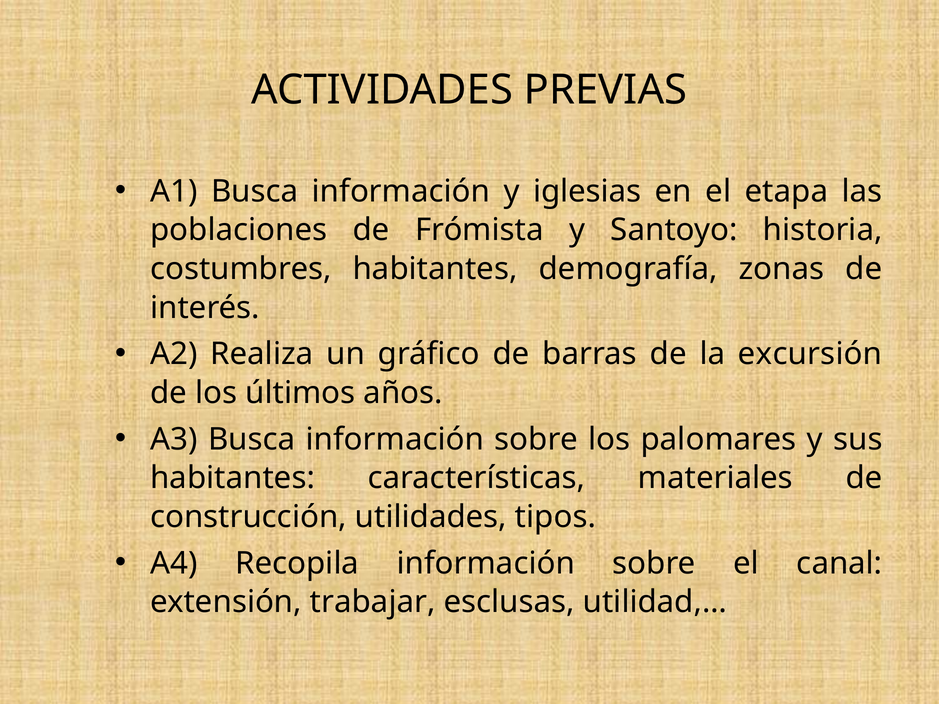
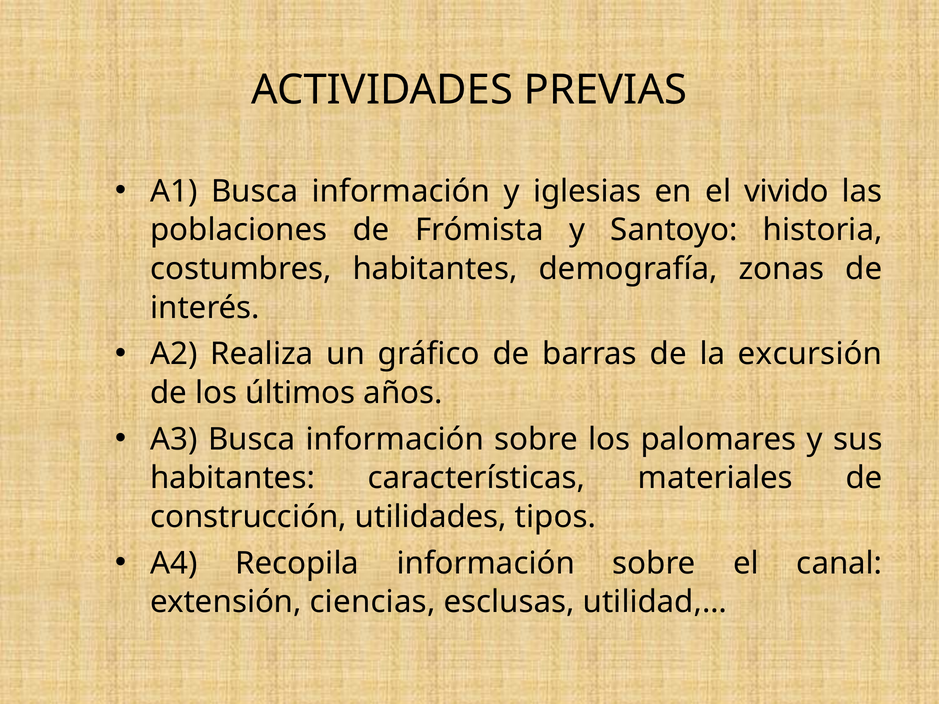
etapa: etapa -> vivido (787, 191)
trabajar: trabajar -> ciencias (373, 602)
